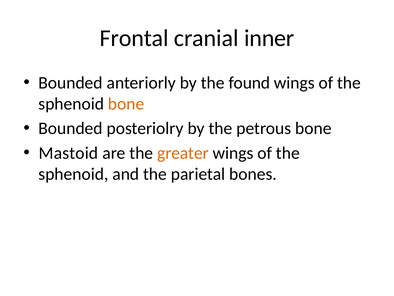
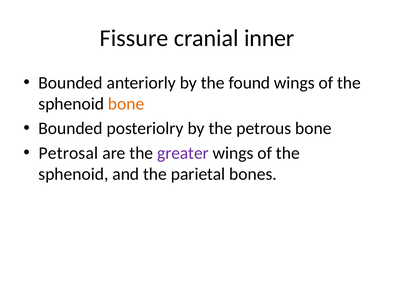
Frontal: Frontal -> Fissure (134, 38)
Mastoid: Mastoid -> Petrosal (68, 153)
greater colour: orange -> purple (183, 153)
